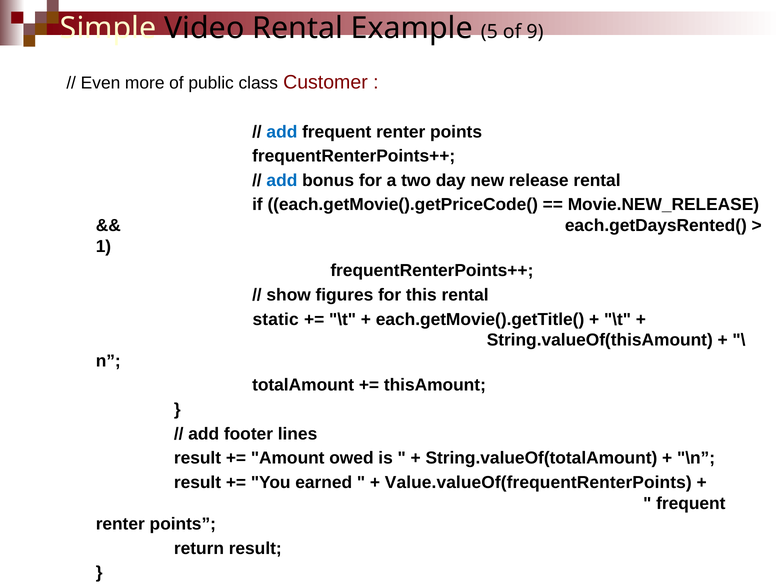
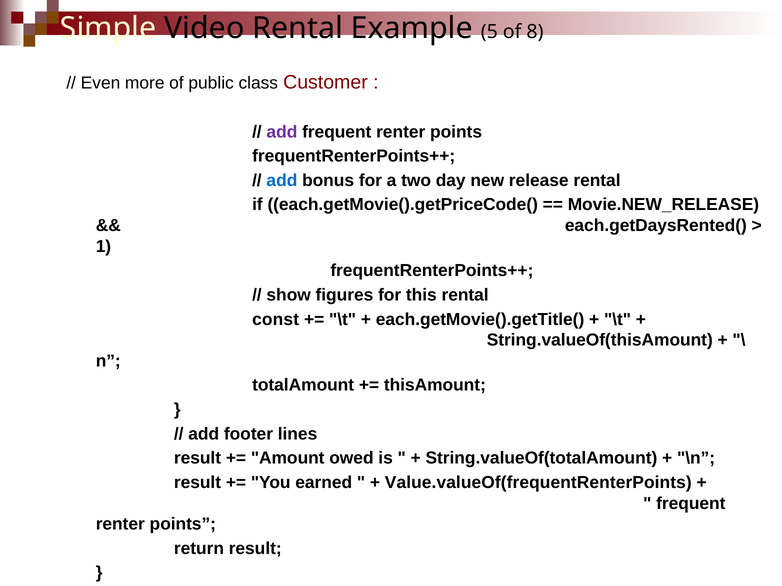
9: 9 -> 8 (535, 32)
add colour: blue -> purple (282, 132)
static: static -> const (276, 320)
